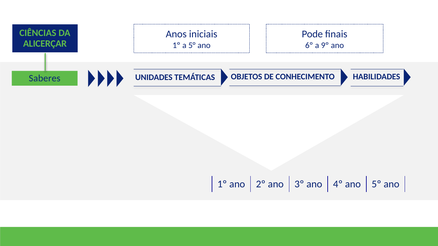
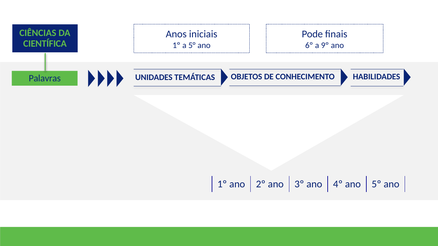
ALICERÇAR: ALICERÇAR -> CIENTÍFICA (45, 44)
Saberes: Saberes -> Palavras (45, 78)
